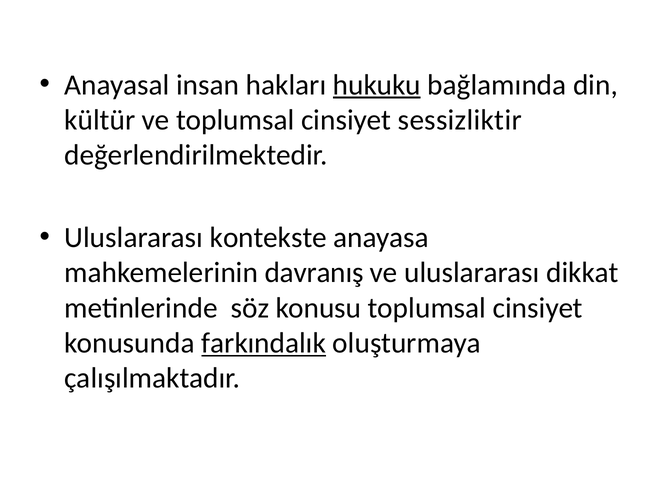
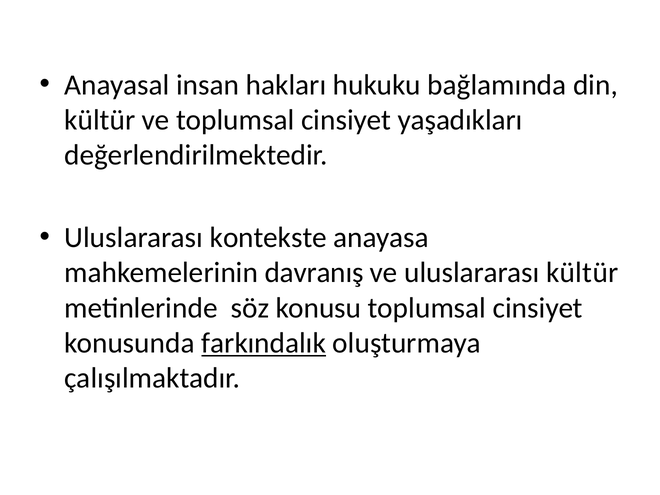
hukuku underline: present -> none (377, 85)
sessizliktir: sessizliktir -> yaşadıkları (460, 120)
uluslararası dikkat: dikkat -> kültür (582, 273)
